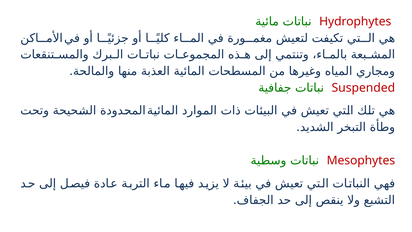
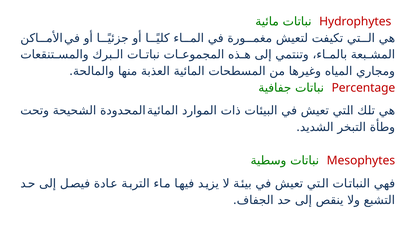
Suspended: Suspended -> Percentage (363, 88)
